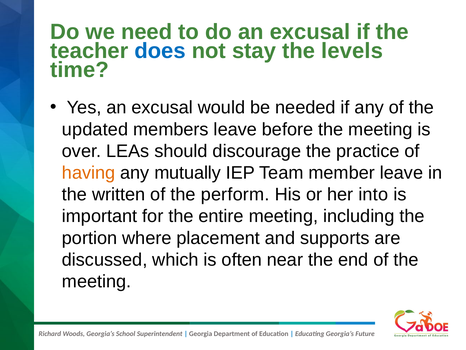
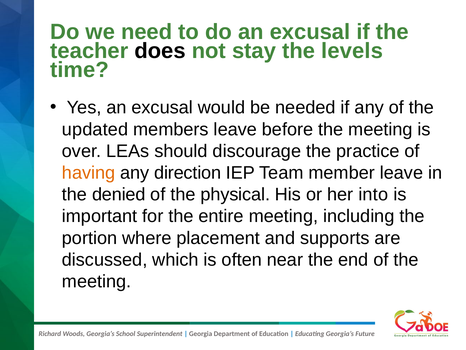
does colour: blue -> black (160, 51)
mutually: mutually -> direction (188, 173)
written: written -> denied (119, 194)
perform: perform -> physical (235, 194)
